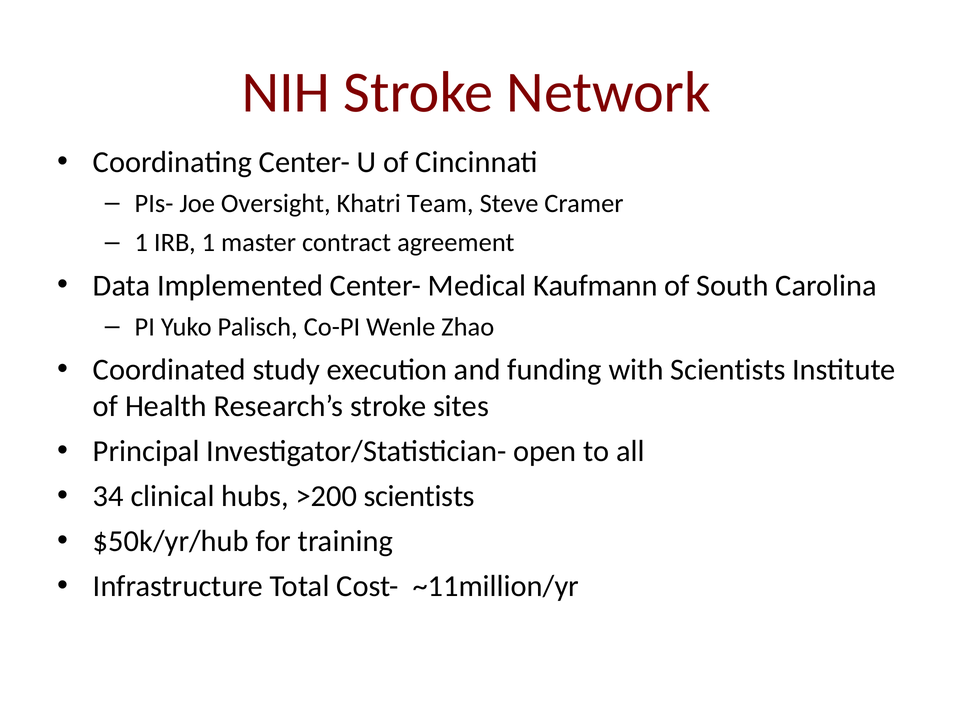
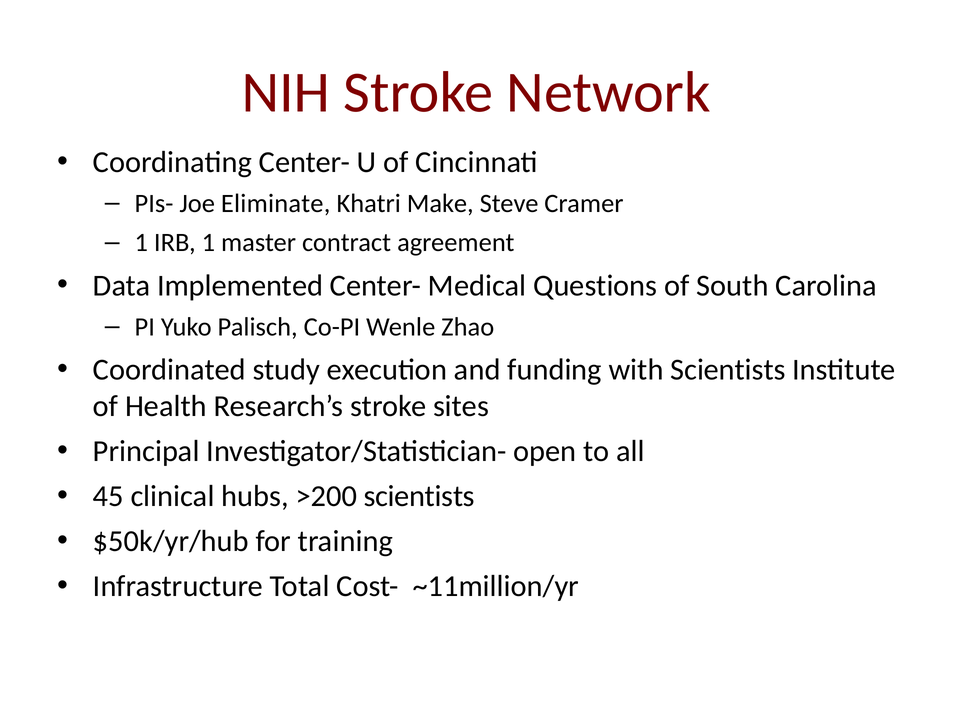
Oversight: Oversight -> Eliminate (276, 203)
Team: Team -> Make (440, 203)
Kaufmann: Kaufmann -> Questions (595, 285)
34: 34 -> 45 (108, 496)
